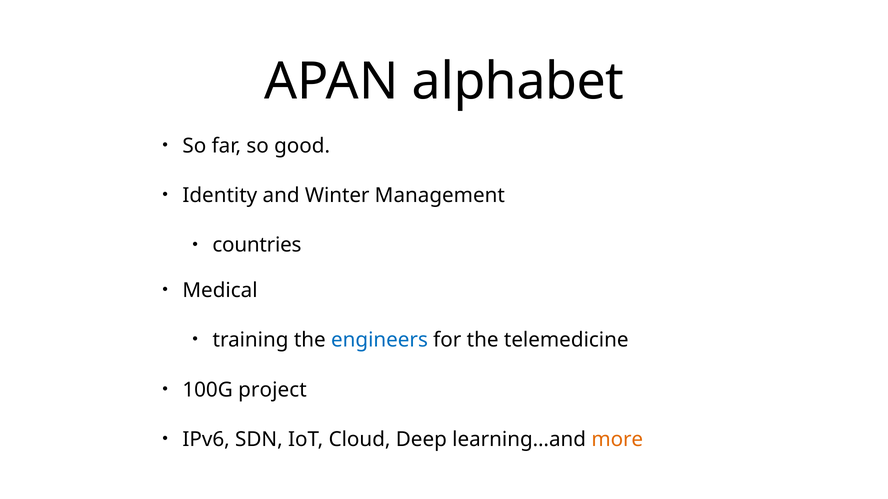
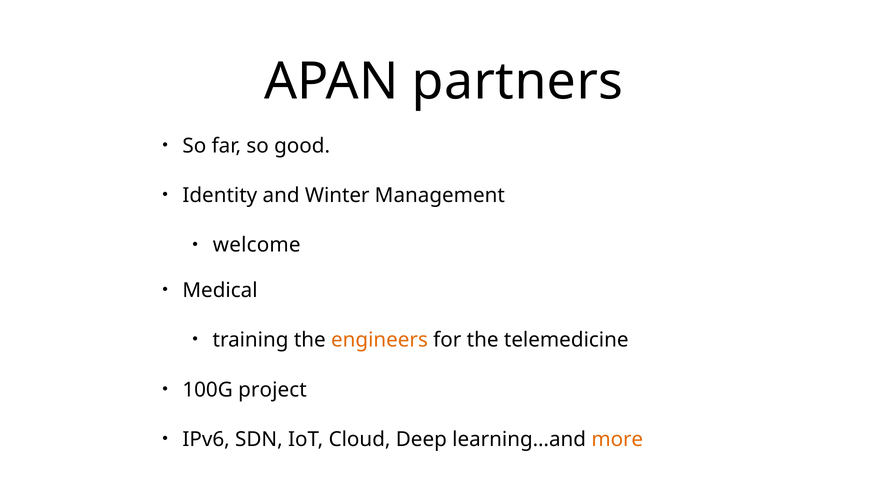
alphabet: alphabet -> partners (518, 82)
countries: countries -> welcome (257, 245)
engineers colour: blue -> orange (379, 340)
